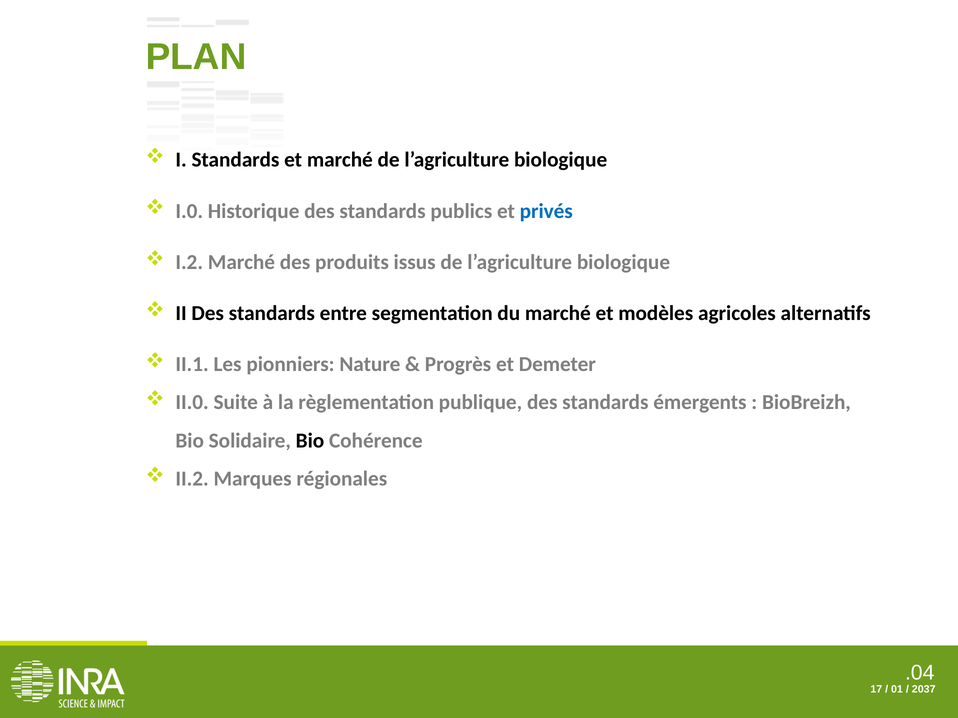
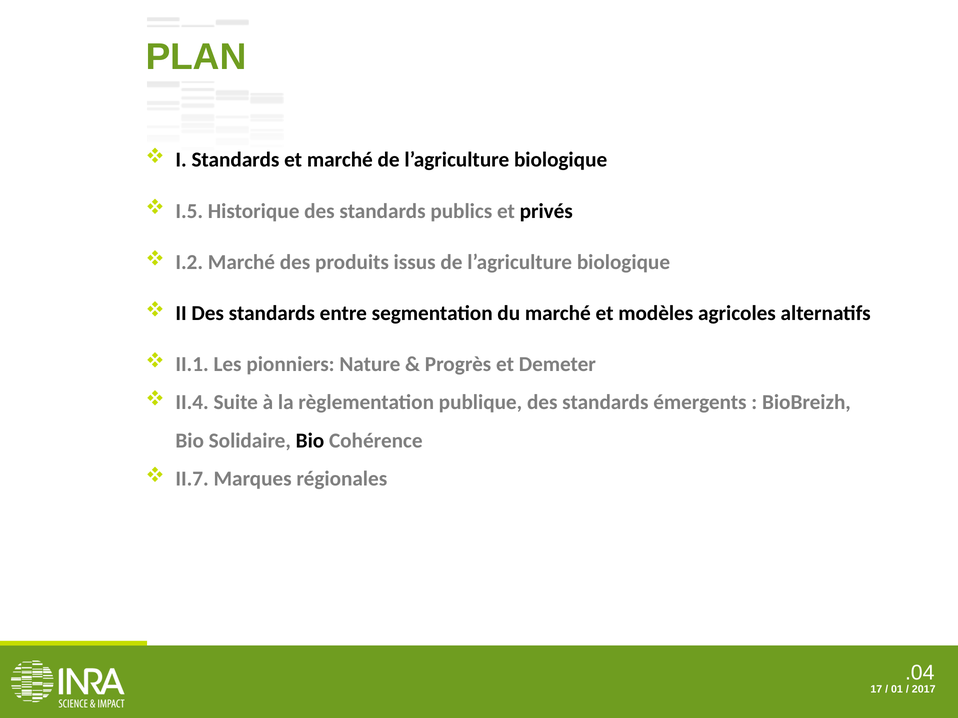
I.0: I.0 -> I.5 (189, 211)
privés colour: blue -> black (546, 211)
II.0: II.0 -> II.4 (192, 403)
II.2: II.2 -> II.7 (192, 479)
2037: 2037 -> 2017 (924, 689)
